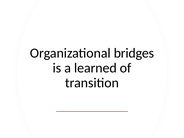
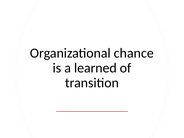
bridges: bridges -> chance (134, 53)
